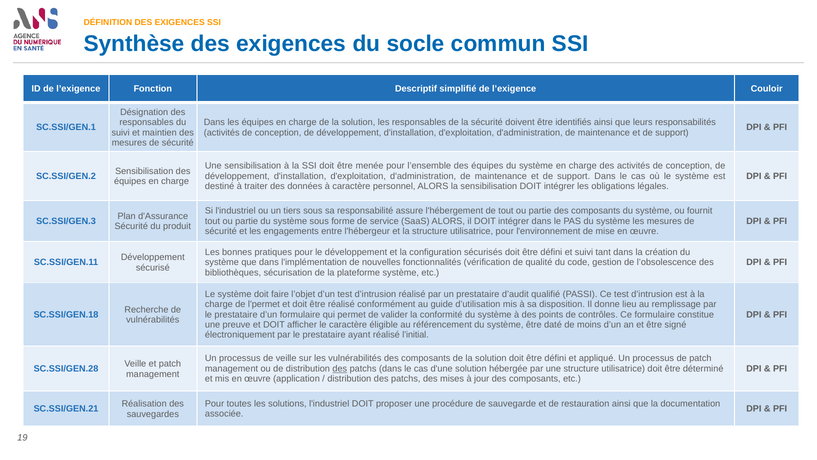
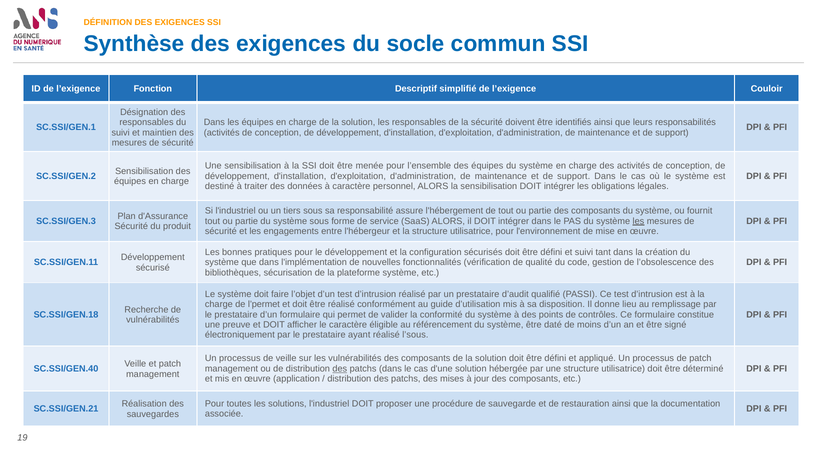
les underline: none -> present (638, 221)
l’initial: l’initial -> l’sous (415, 335)
SC.SSI/GEN.28: SC.SSI/GEN.28 -> SC.SSI/GEN.40 (66, 368)
